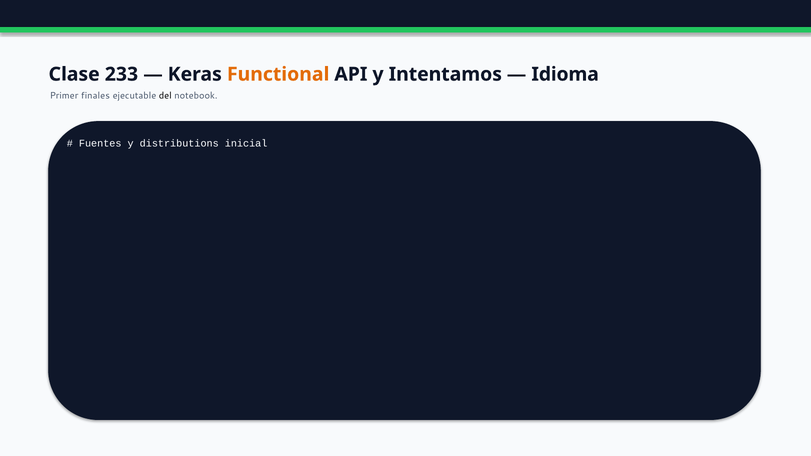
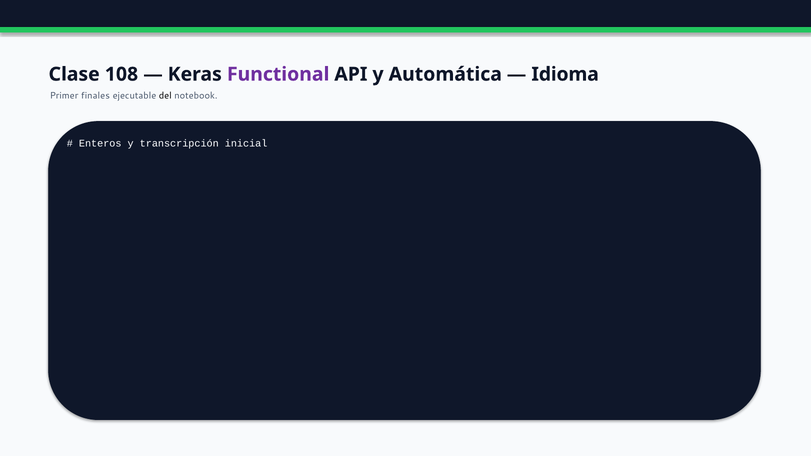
233: 233 -> 108 (121, 74)
Functional colour: orange -> purple (278, 74)
Intentamos: Intentamos -> Automática (445, 74)
Fuentes: Fuentes -> Enteros (100, 144)
distributions: distributions -> transcripción (179, 144)
